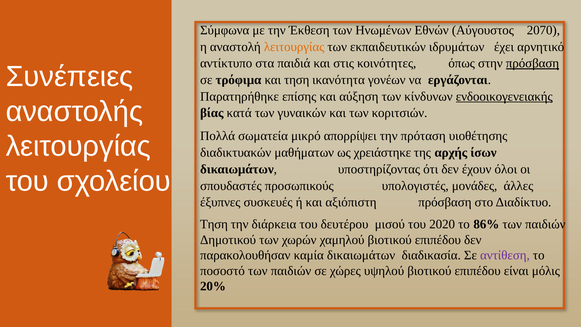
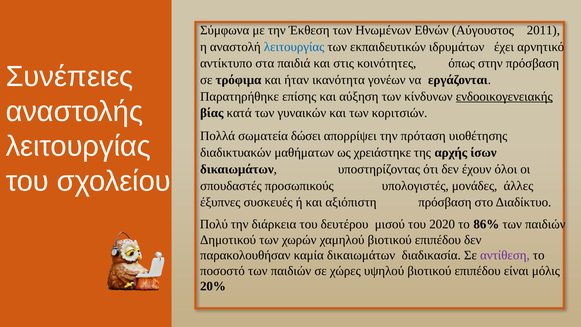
2070: 2070 -> 2011 (543, 30)
λειτουργίας colour: orange -> blue (294, 47)
πρόσβαση underline: present -> none (533, 63)
και τηση: τηση -> ήταν (297, 80)
μικρό: μικρό -> δώσει (306, 136)
Τηση: Τηση -> Πολύ (214, 224)
